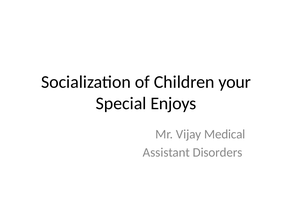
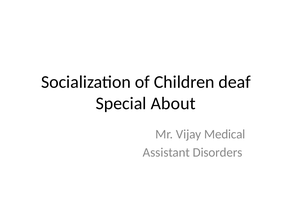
your: your -> deaf (235, 82)
Enjoys: Enjoys -> About (173, 103)
